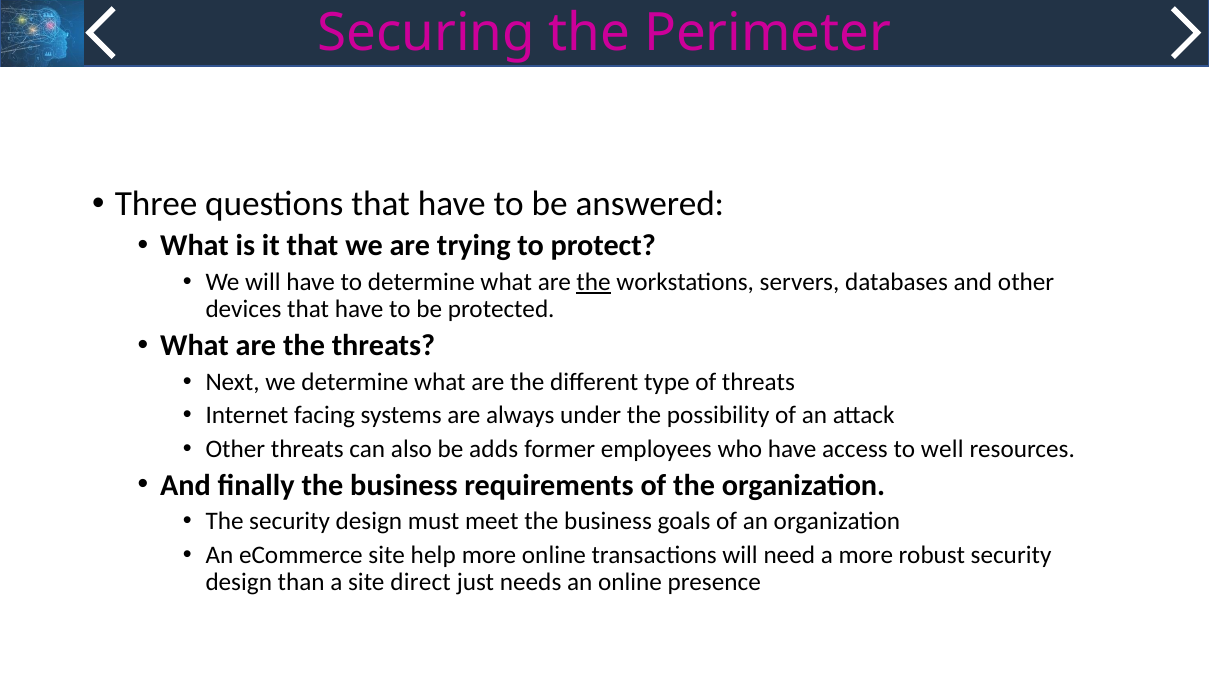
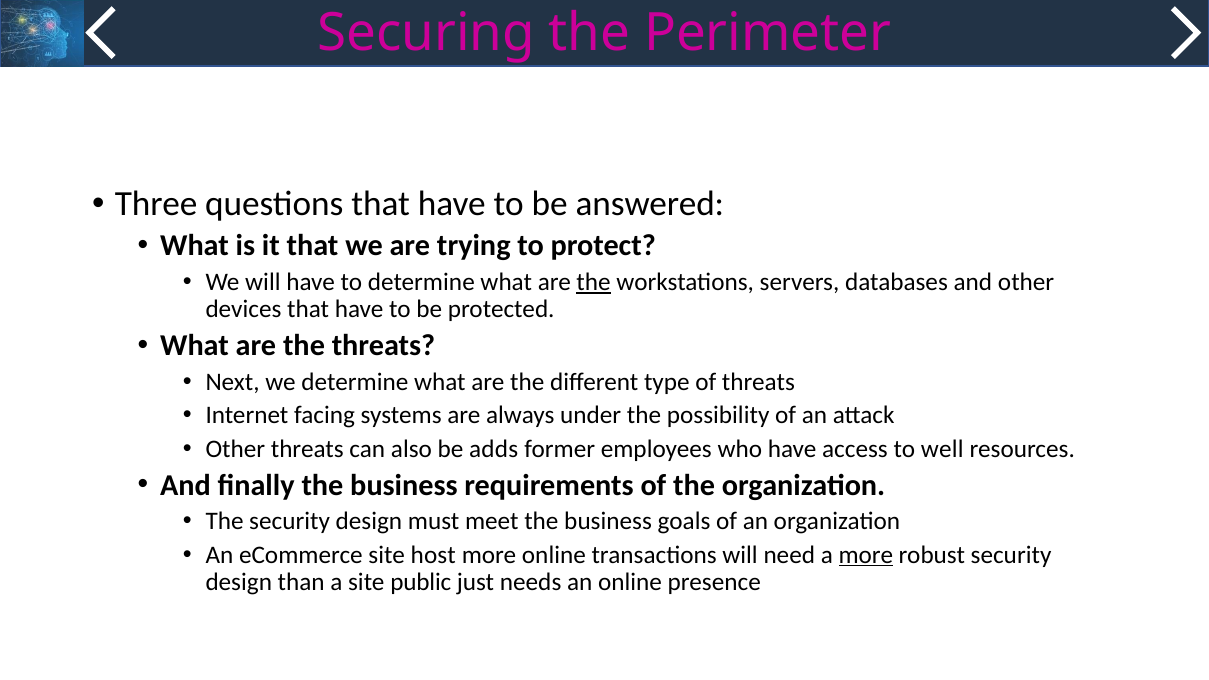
help: help -> host (433, 555)
more underline: none -> present (866, 555)
direct: direct -> public (421, 582)
